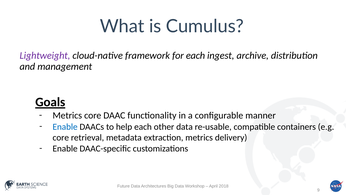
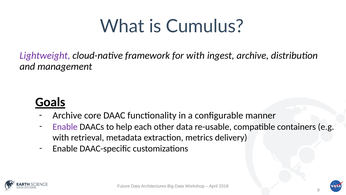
for each: each -> with (195, 55)
Metrics: Metrics -> Archive (67, 115)
Enable colour: blue -> purple (65, 127)
core: core -> with (61, 137)
